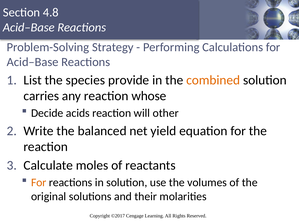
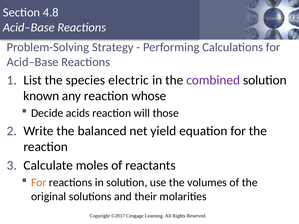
provide: provide -> electric (129, 80)
combined colour: orange -> purple (213, 80)
carries: carries -> known (41, 96)
other: other -> those (166, 113)
